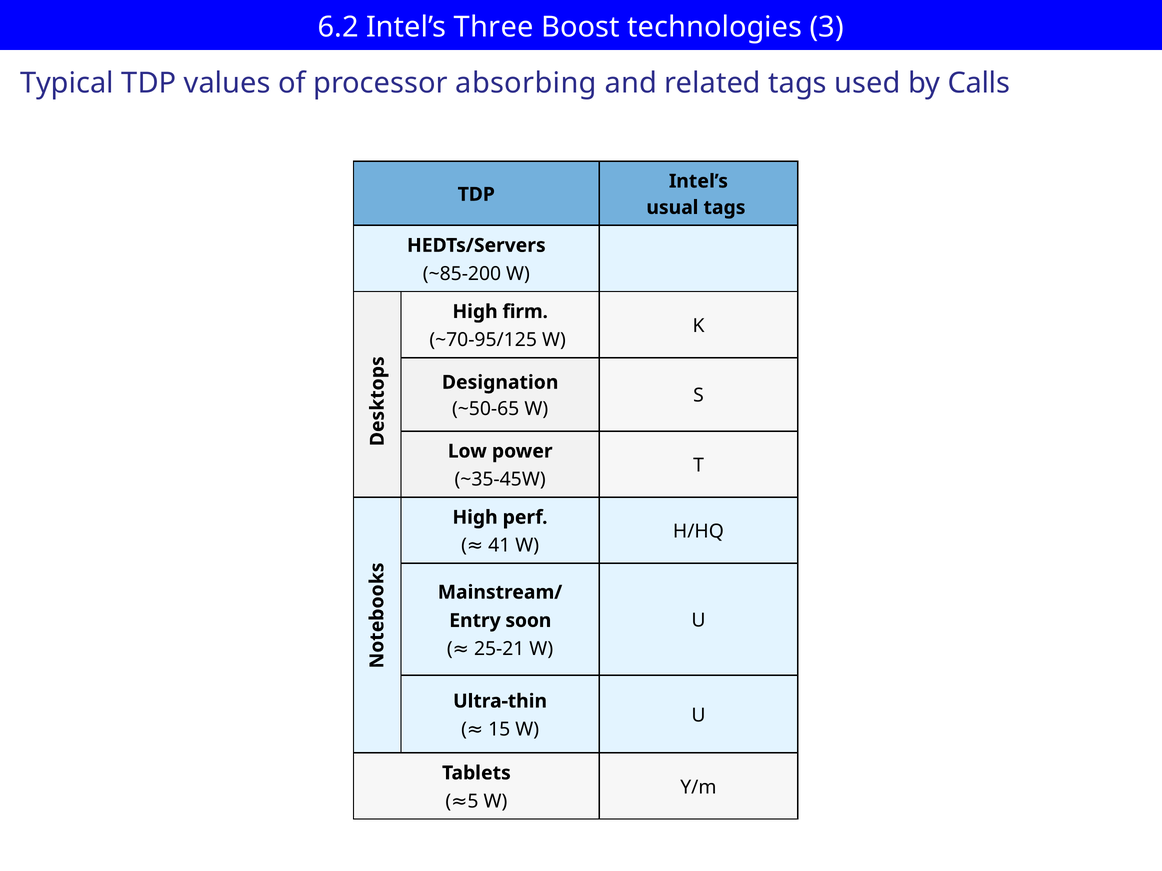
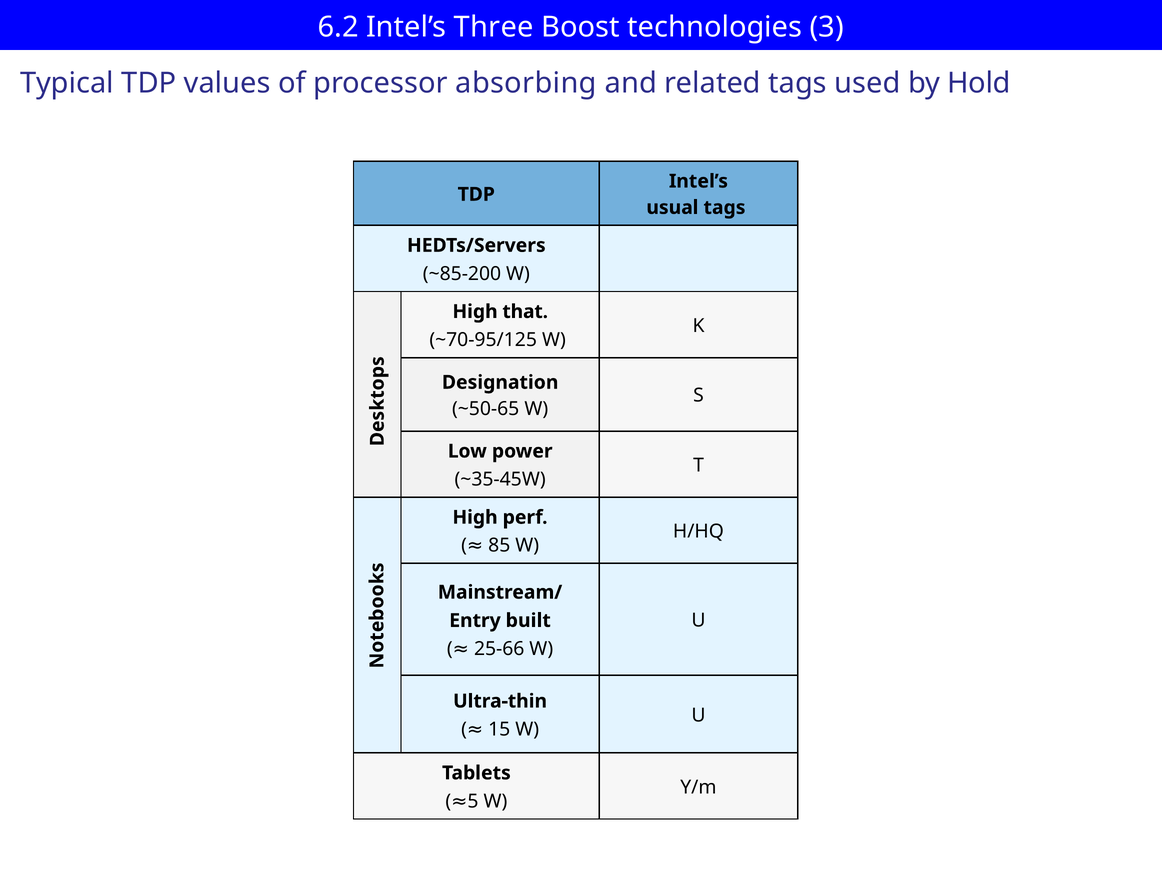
Calls: Calls -> Hold (979, 83)
firm: firm -> that (525, 312)
41: 41 -> 85 (499, 546)
soon: soon -> built (528, 621)
25-21: 25-21 -> 25-66 (499, 649)
